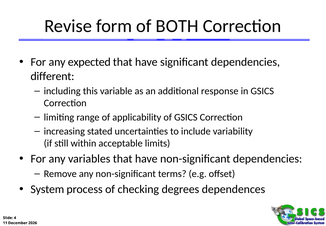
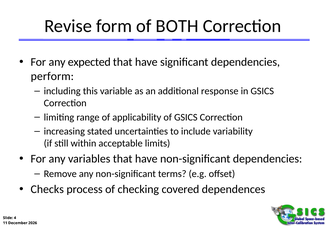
different: different -> perform (52, 76)
System: System -> Checks (47, 189)
degrees: degrees -> covered (180, 189)
